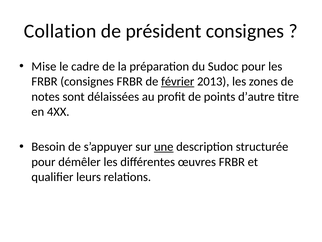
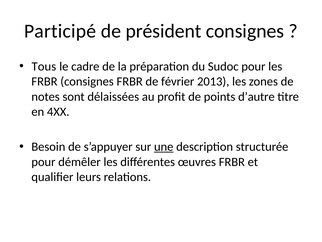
Collation: Collation -> Participé (60, 31)
Mise: Mise -> Tous (44, 66)
février underline: present -> none (178, 81)
